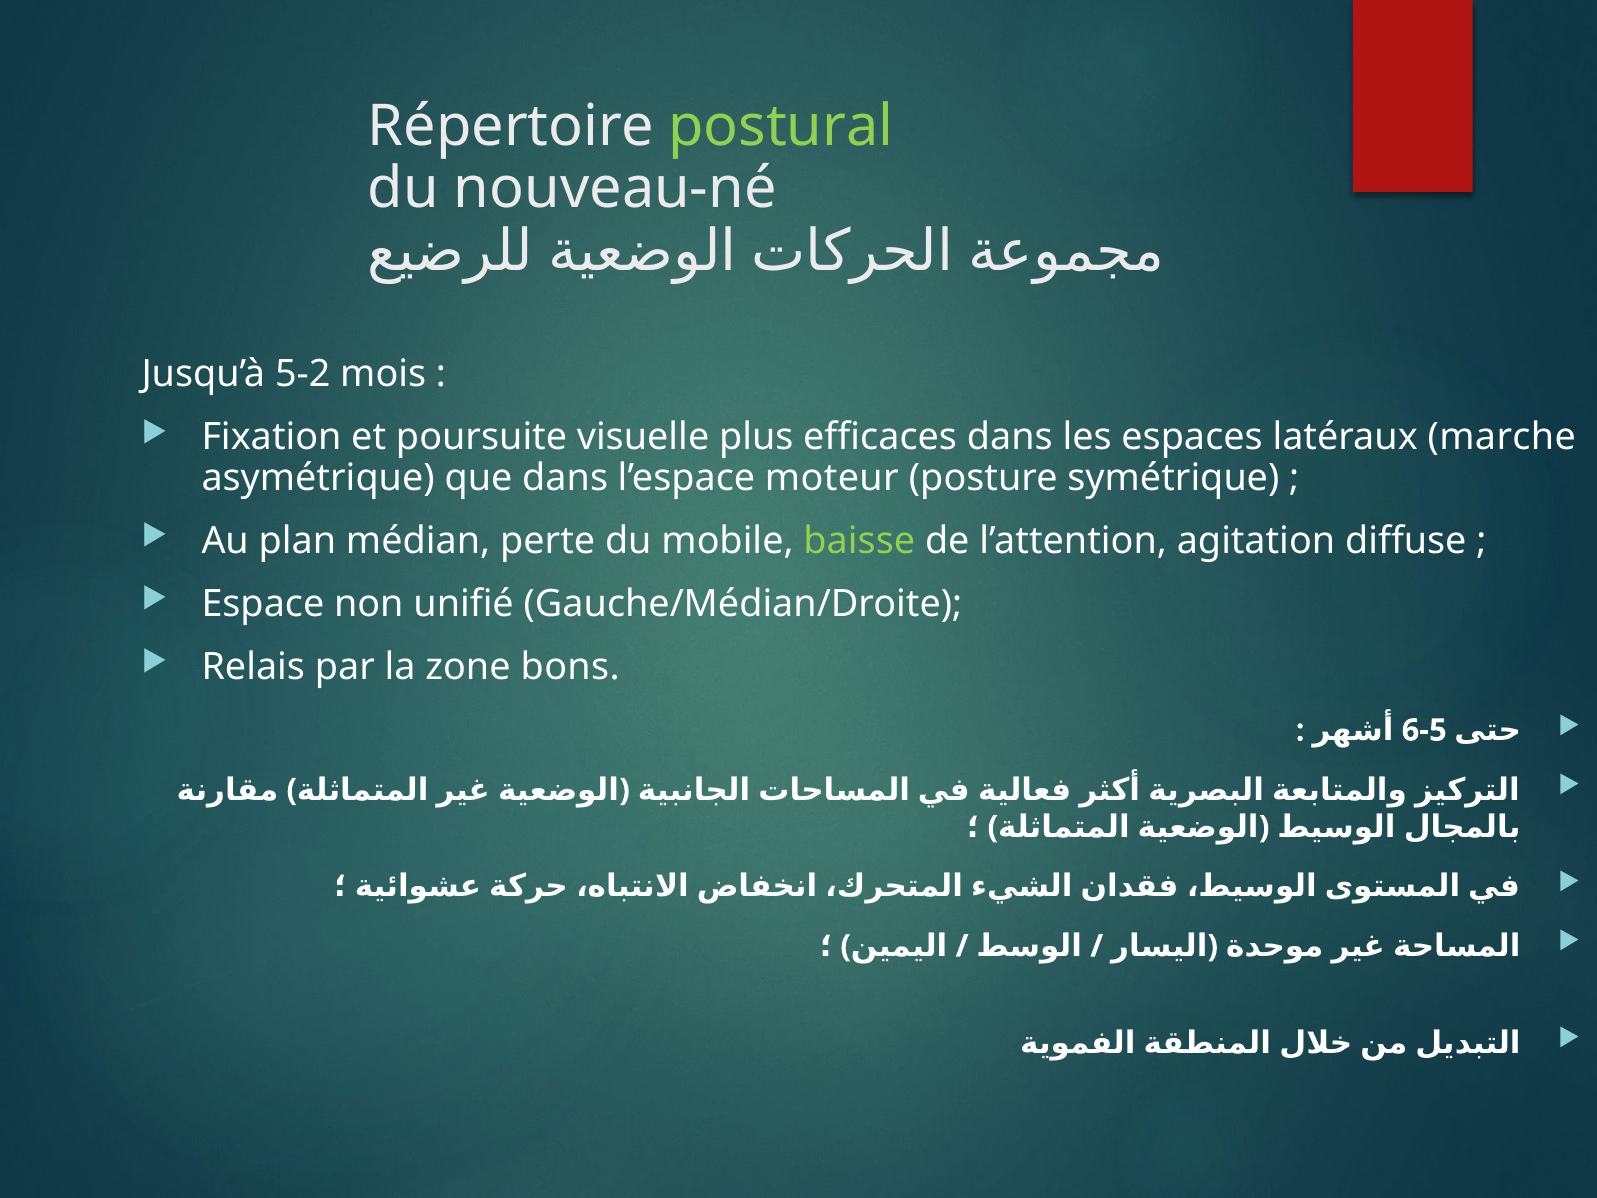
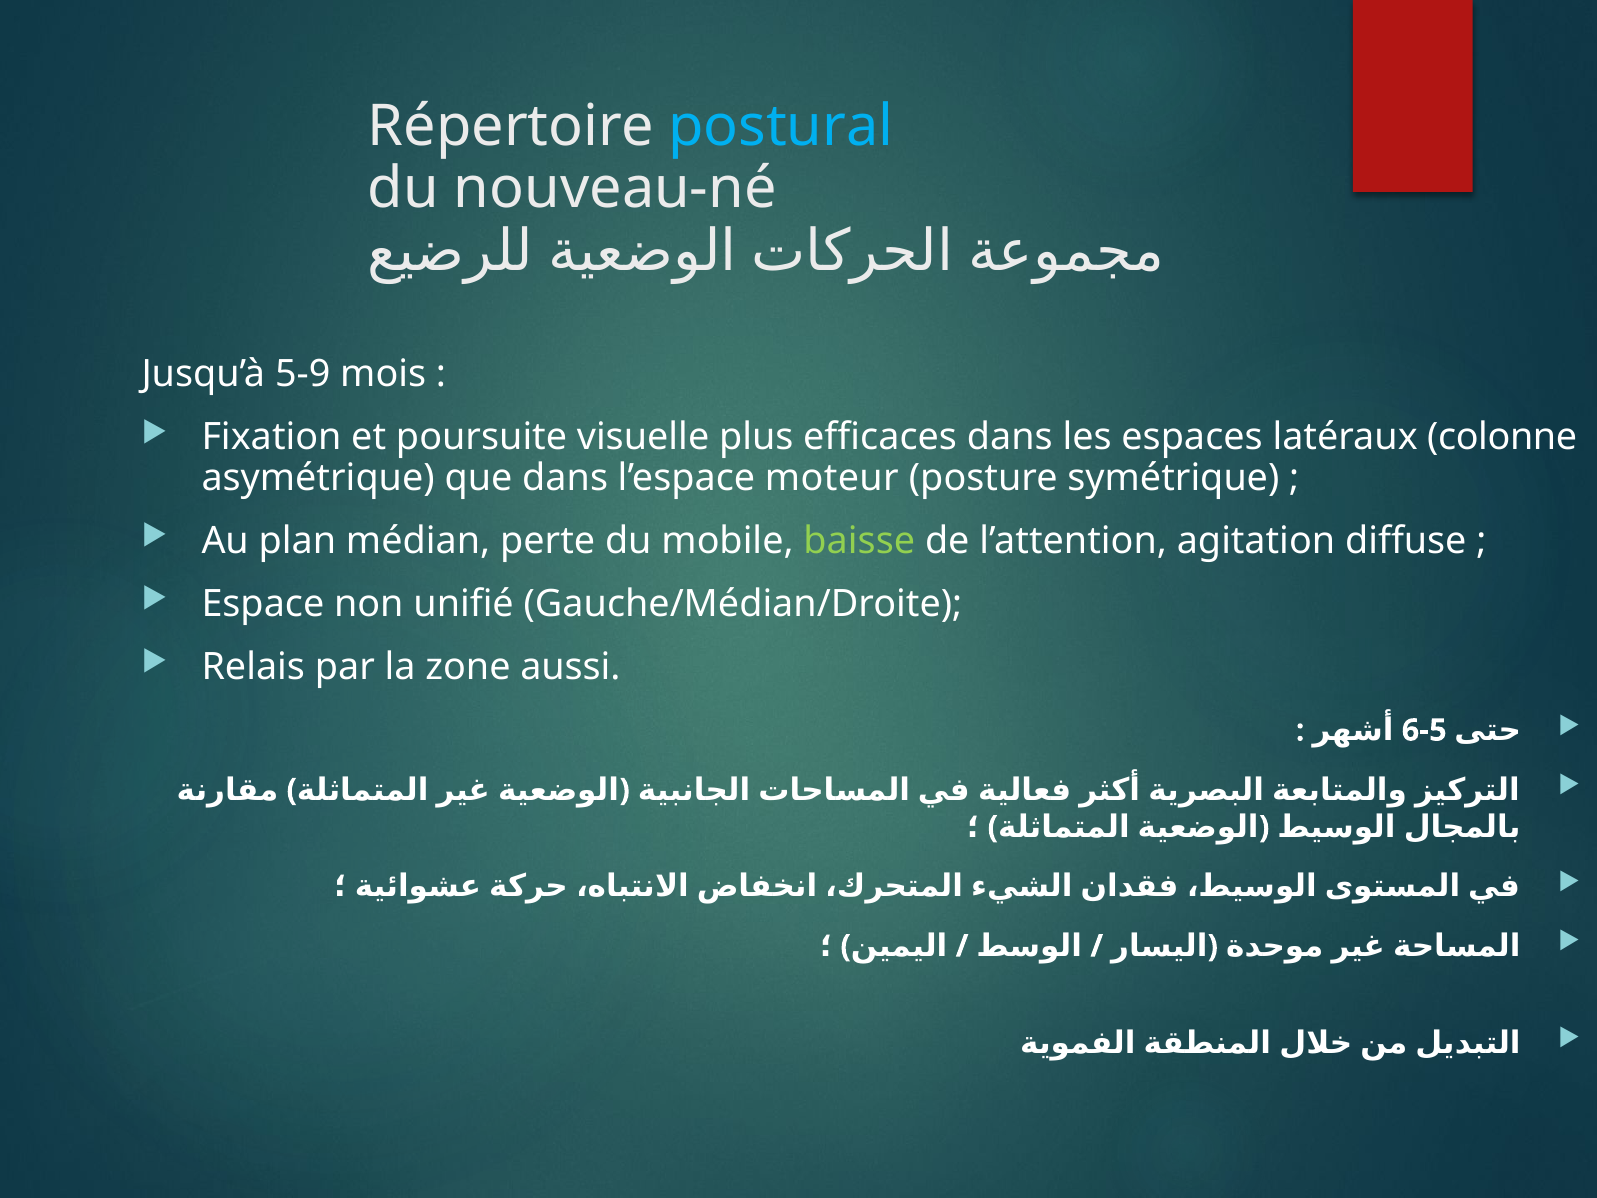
postural colour: light green -> light blue (781, 126)
5-2: 5-2 -> 5-9 (303, 374)
marche: marche -> colonne (1502, 437)
bons: bons -> aussi (570, 667)
